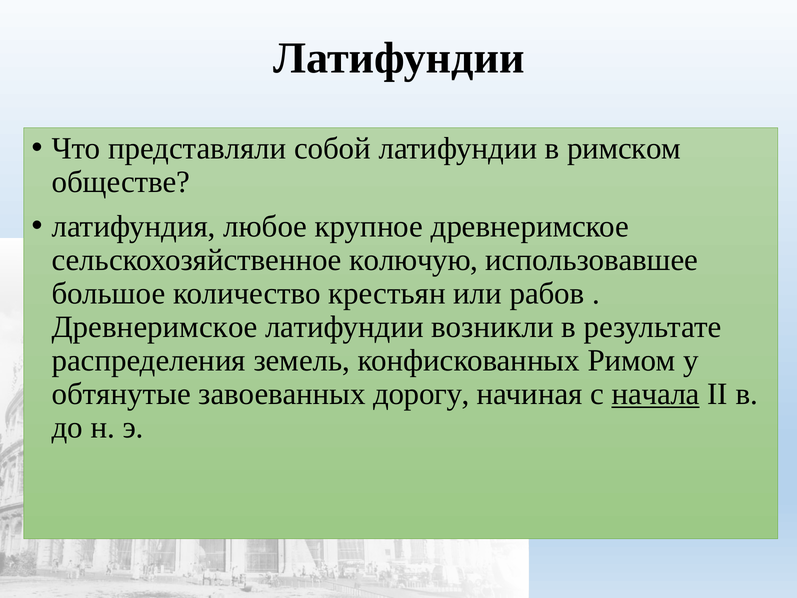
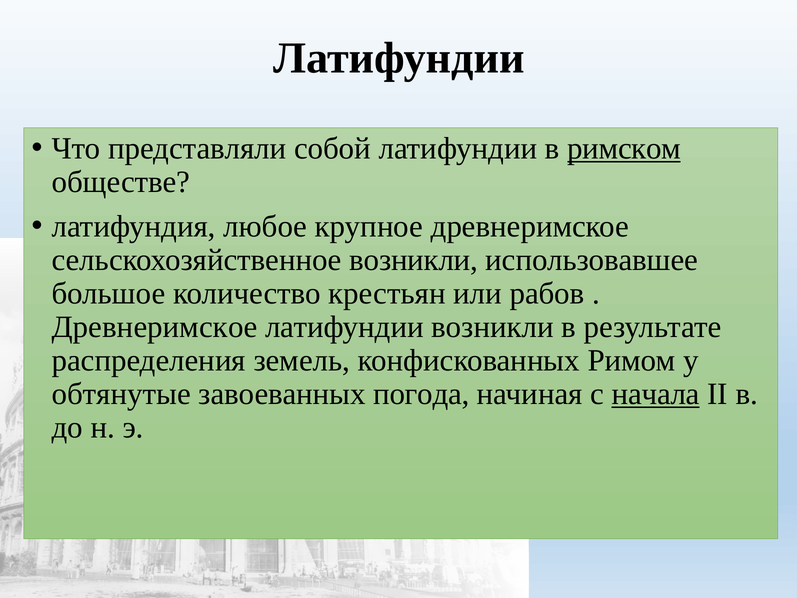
римском underline: none -> present (624, 148)
сельскохозяйственное колючую: колючую -> возникли (414, 260)
дорогу: дорогу -> погода (421, 394)
